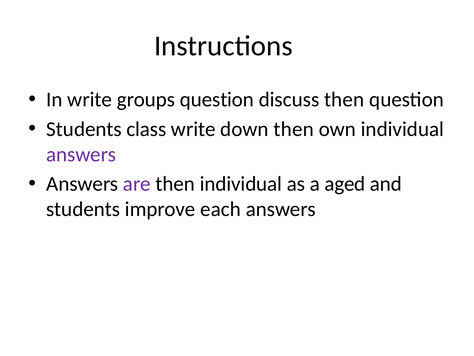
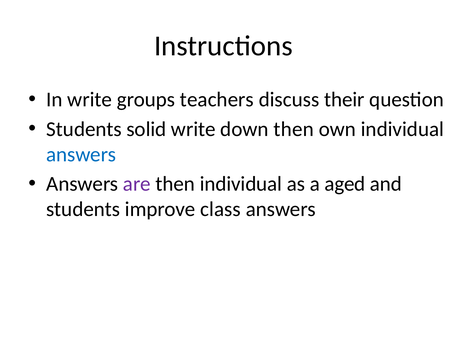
groups question: question -> teachers (217, 99)
discuss then: then -> their (344, 99)
class: class -> solid (146, 129)
answers colour: purple -> blue (81, 154)
each: each -> class (221, 209)
